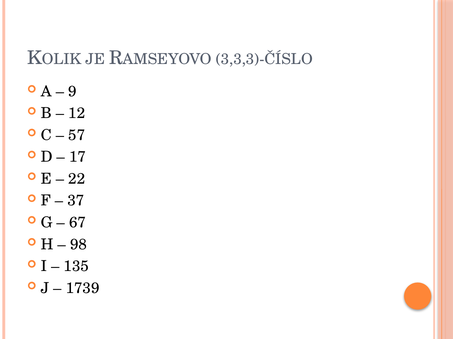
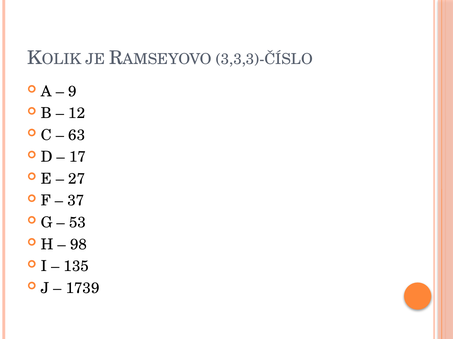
57: 57 -> 63 (77, 135)
22: 22 -> 27 (77, 179)
67: 67 -> 53 (78, 223)
